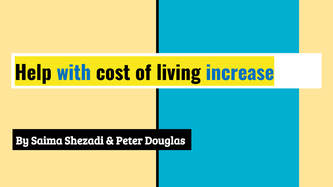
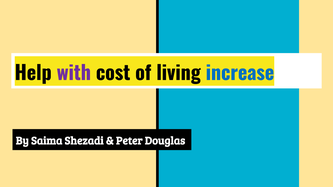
with colour: blue -> purple (74, 74)
